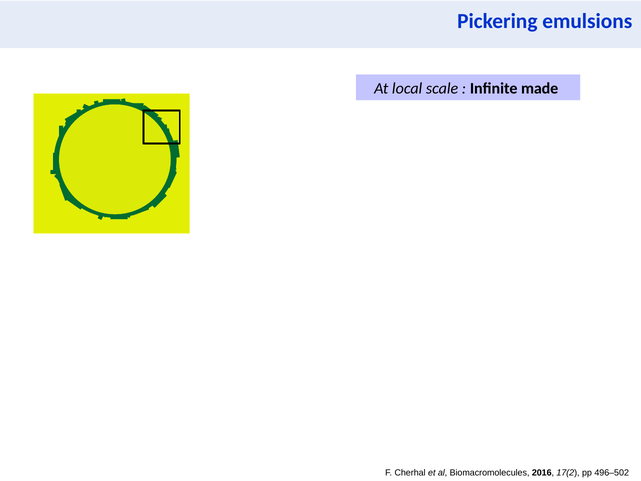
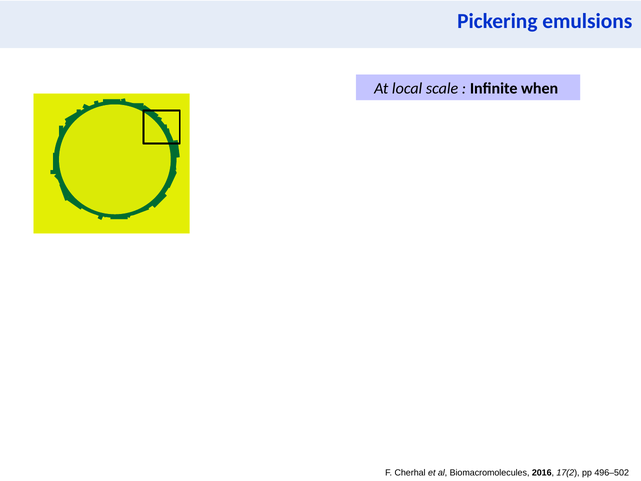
made: made -> when (540, 88)
